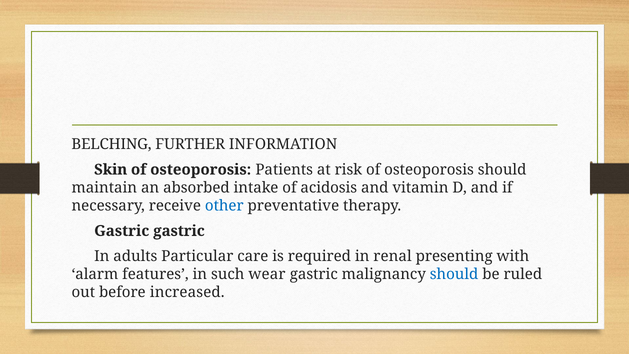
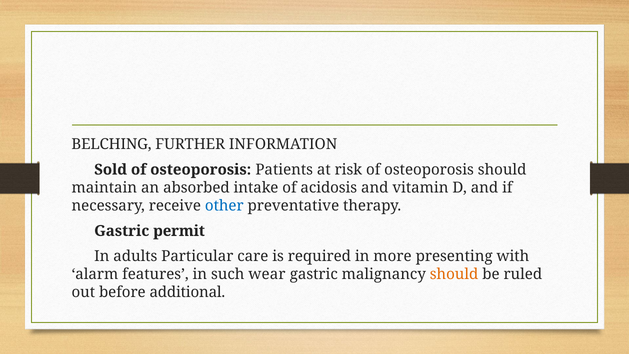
Skin: Skin -> Sold (111, 170)
Gastric gastric: gastric -> permit (179, 231)
renal: renal -> more (393, 256)
should colour: blue -> orange (454, 274)
increased: increased -> additional (187, 292)
